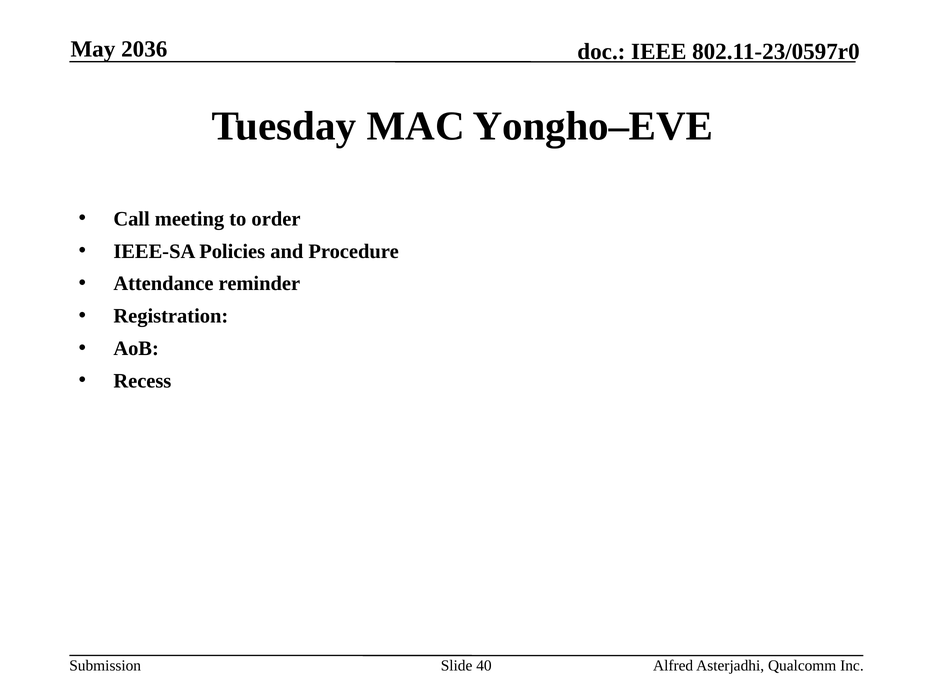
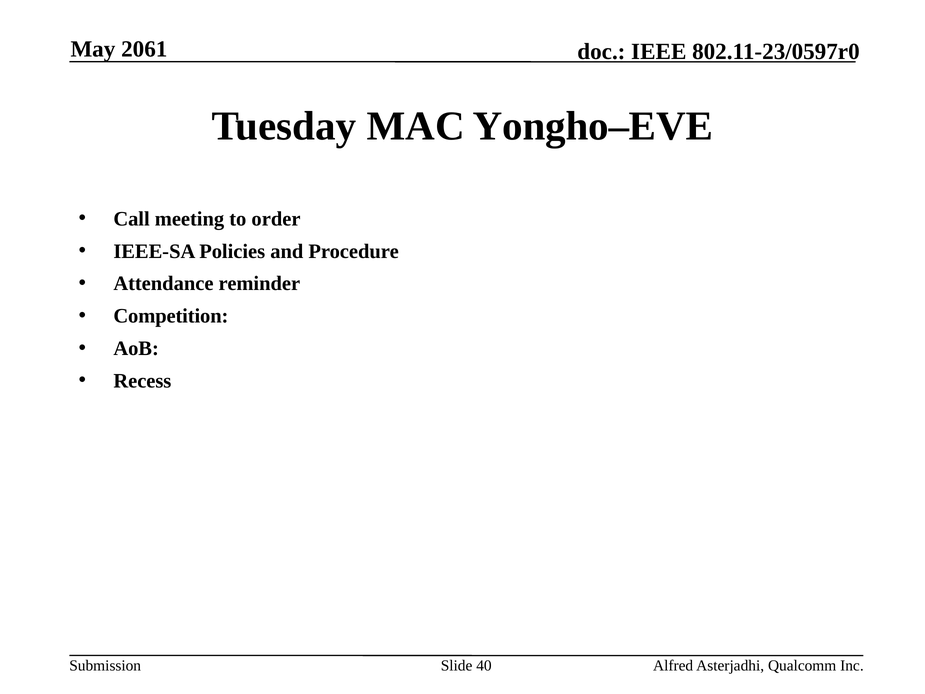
2036: 2036 -> 2061 (144, 49)
Registration: Registration -> Competition (171, 316)
